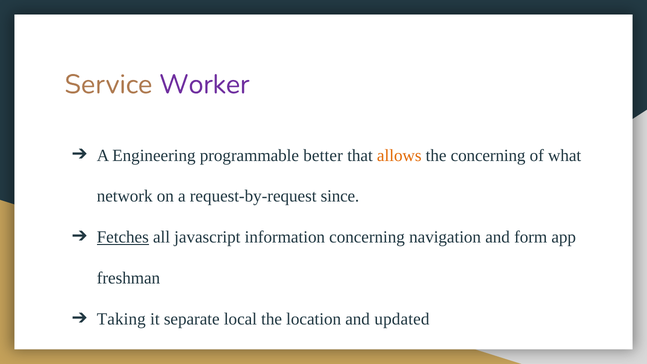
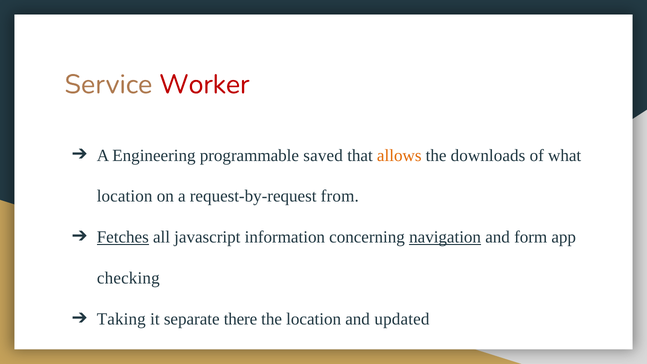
Worker colour: purple -> red (204, 84)
better: better -> saved (323, 155)
the concerning: concerning -> downloads (488, 155)
network: network -> location (125, 196)
since: since -> from (340, 196)
navigation underline: none -> present (445, 237)
freshman: freshman -> checking (128, 278)
local: local -> there (241, 319)
